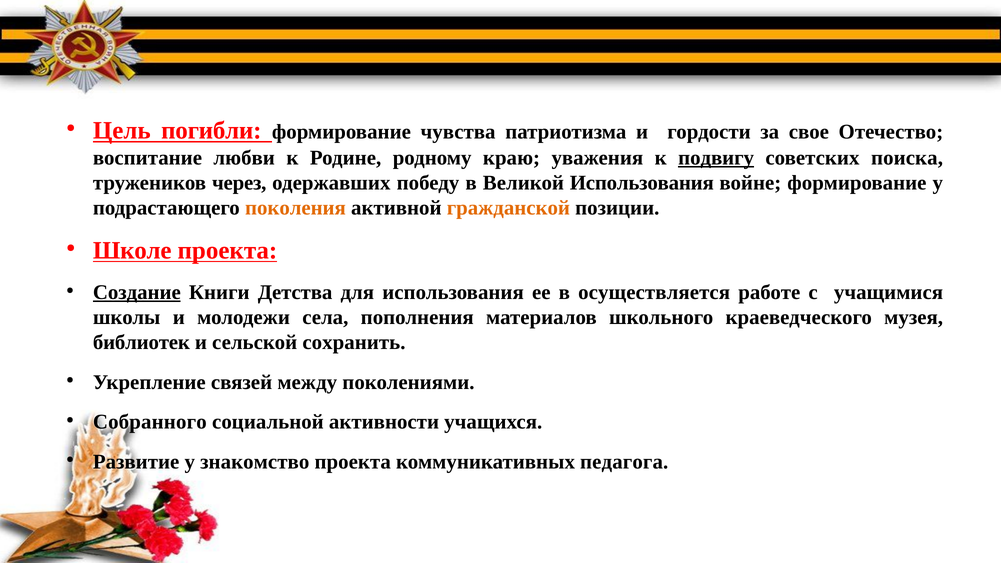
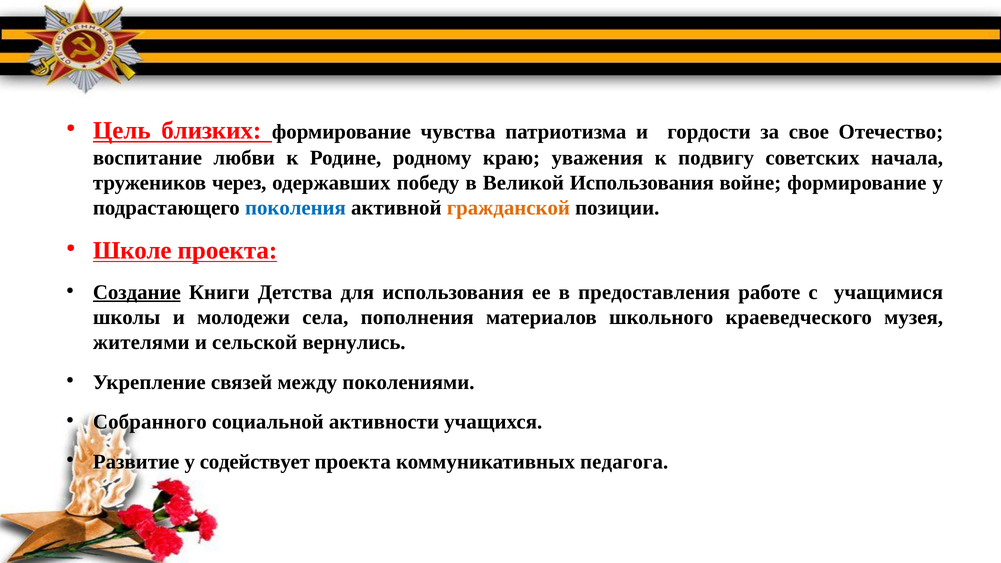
погибли: погибли -> близких (211, 131)
подвигу underline: present -> none (716, 158)
поиска: поиска -> начала (907, 158)
поколения colour: orange -> blue (295, 208)
осуществляется: осуществляется -> предоставления (654, 292)
библиотек: библиотек -> жителями (141, 342)
сохранить: сохранить -> вернулись (354, 342)
знакомство: знакомство -> содействует (255, 462)
